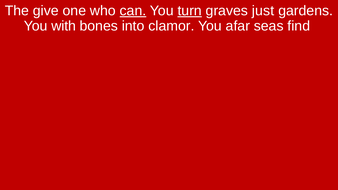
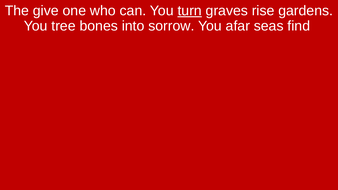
can underline: present -> none (133, 11)
just: just -> rise (263, 11)
with: with -> tree (64, 26)
clamor: clamor -> sorrow (171, 26)
